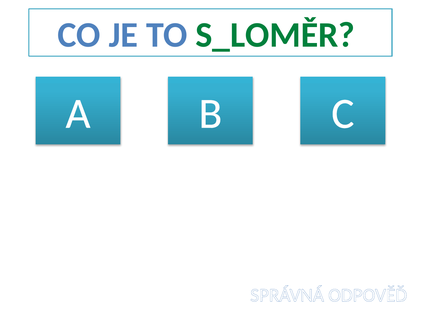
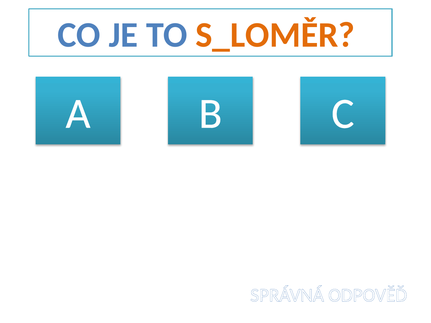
S_LOMĚR colour: green -> orange (275, 35)
